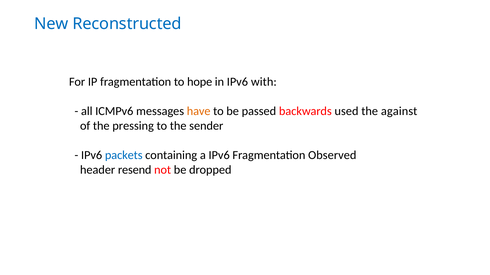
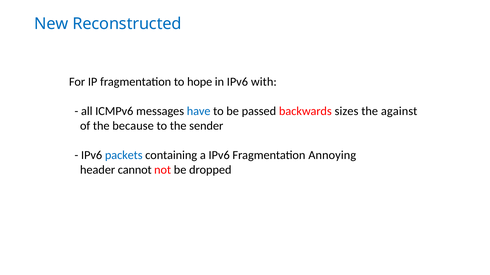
have colour: orange -> blue (199, 111)
used: used -> sizes (347, 111)
pressing: pressing -> because (133, 126)
Observed: Observed -> Annoying (332, 155)
resend: resend -> cannot (135, 170)
